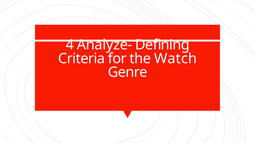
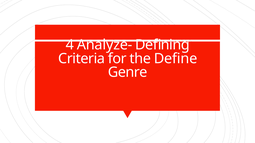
Watch: Watch -> Define (176, 59)
